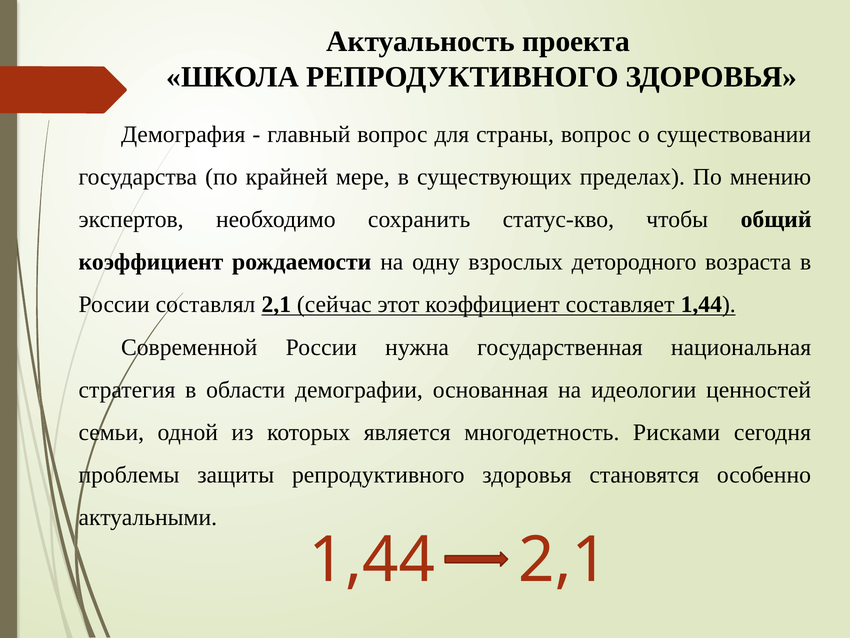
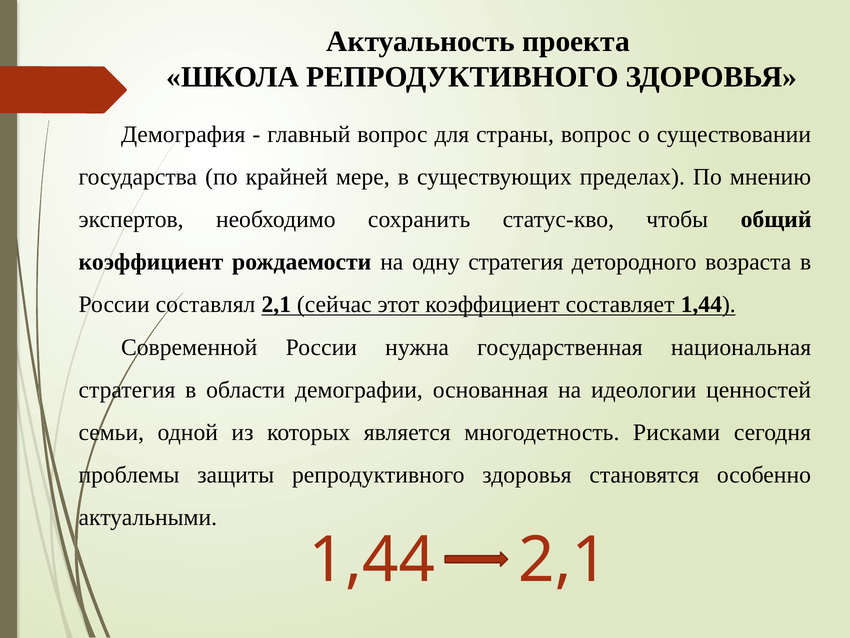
одну взрослых: взрослых -> стратегия (516, 262)
